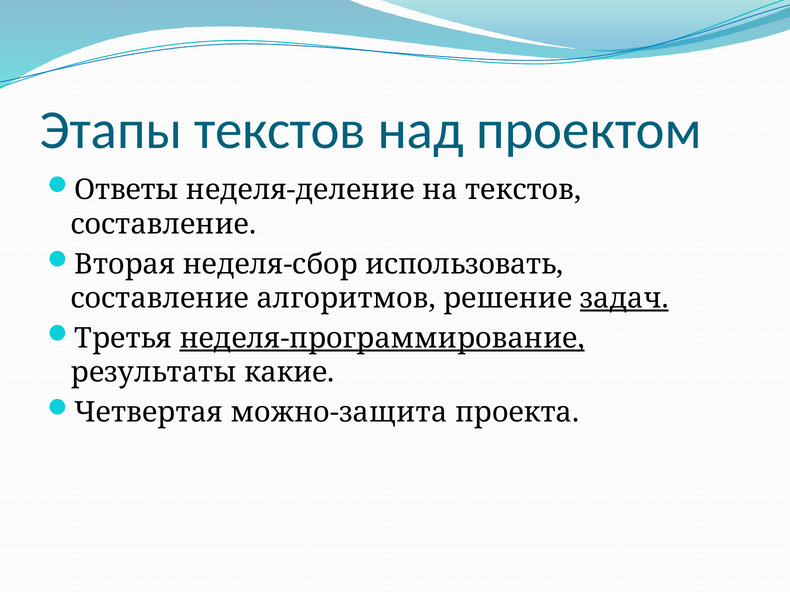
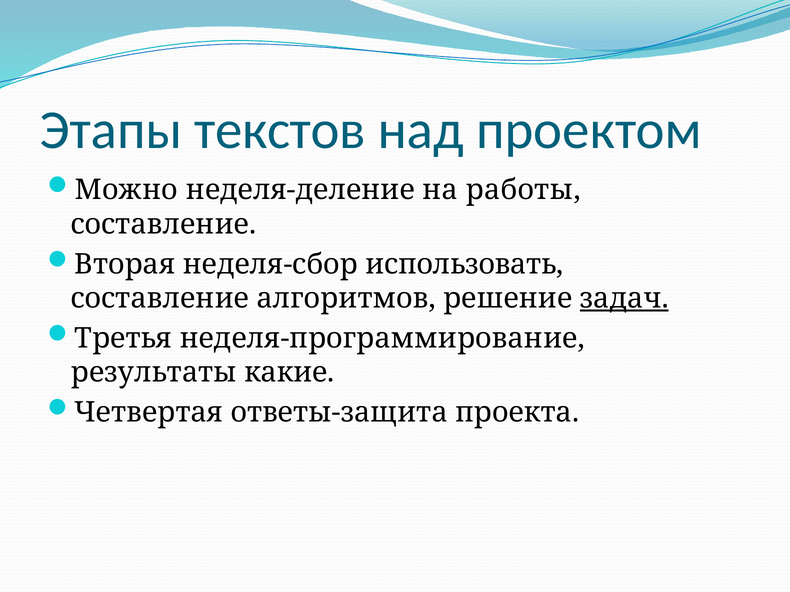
Ответы: Ответы -> Можно (126, 190)
на текстов: текстов -> работы (523, 190)
неделя-программирование underline: present -> none (382, 338)
можно-защита: можно-защита -> ответы-защита (339, 413)
